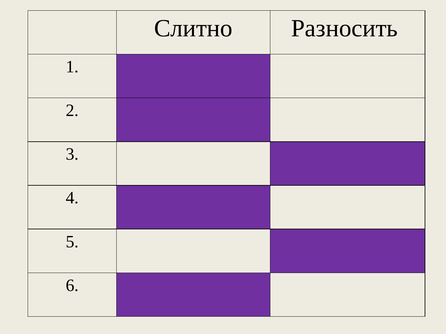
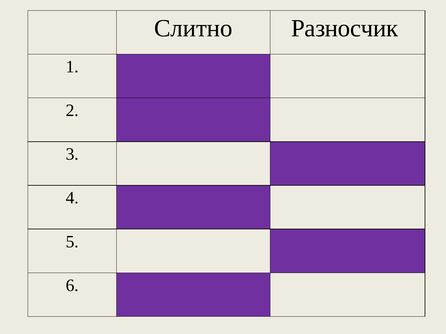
Разносить: Разносить -> Разносчик (345, 28)
